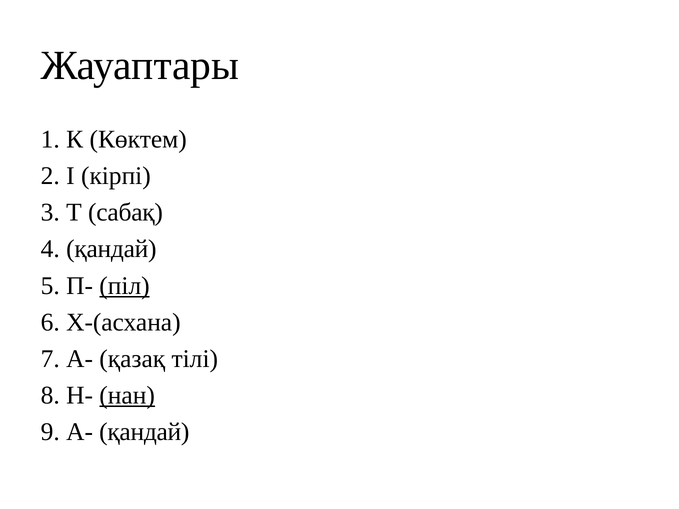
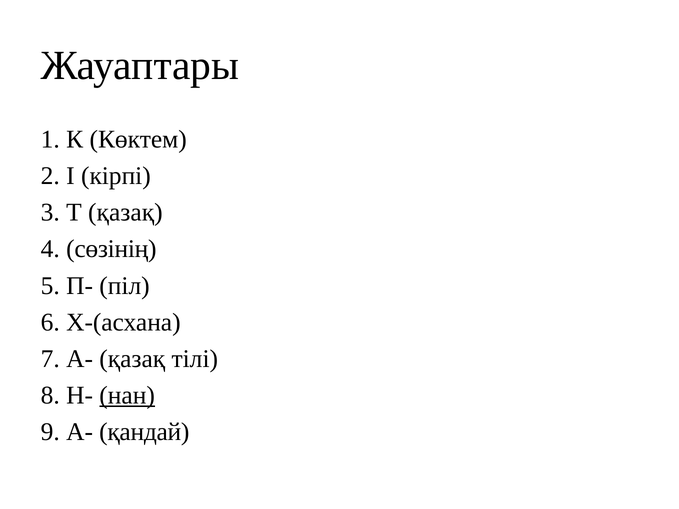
Т сабақ: сабақ -> қазақ (125, 213)
4 қандай: қандай -> сөзінің (111, 249)
піл underline: present -> none (125, 286)
